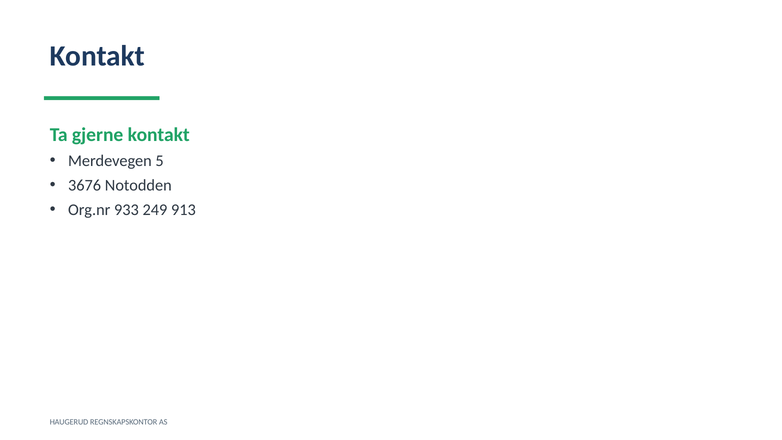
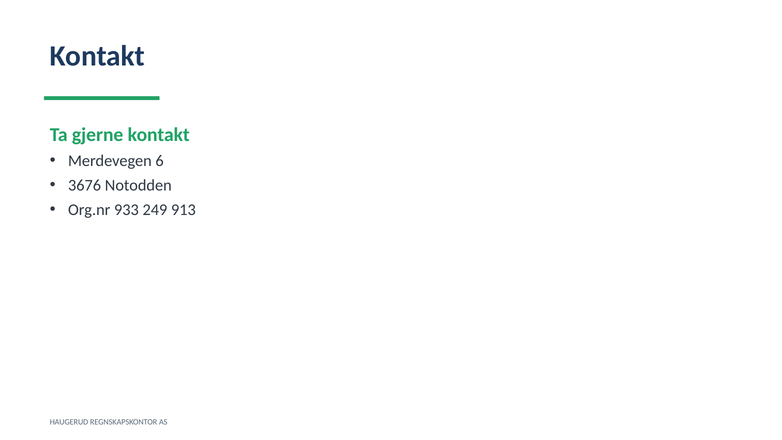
5: 5 -> 6 (160, 161)
